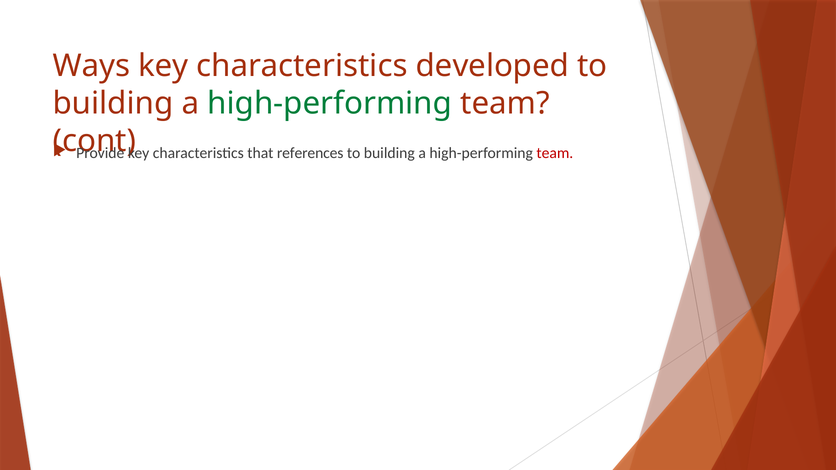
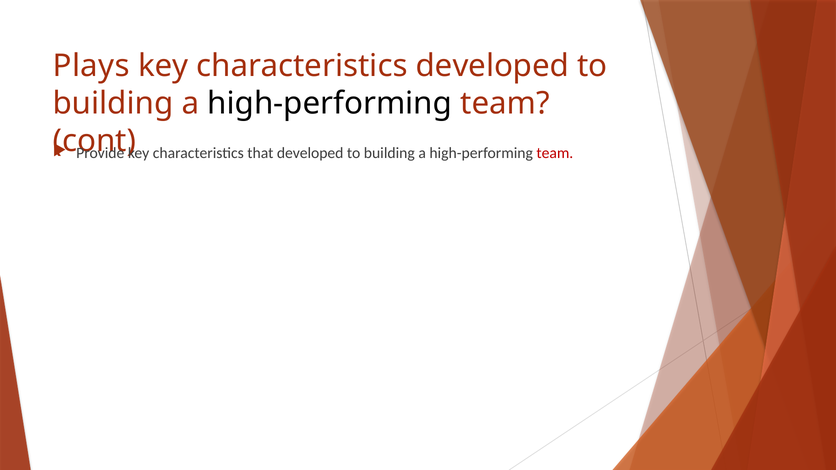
Ways: Ways -> Plays (91, 66)
high-performing colour: green -> black (330, 104)
that references: references -> developed (310, 153)
